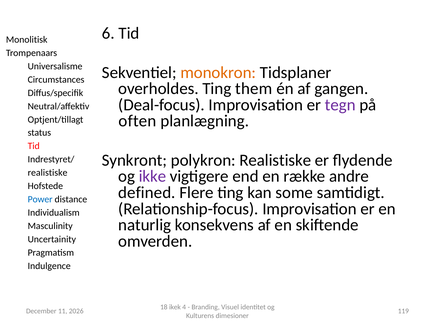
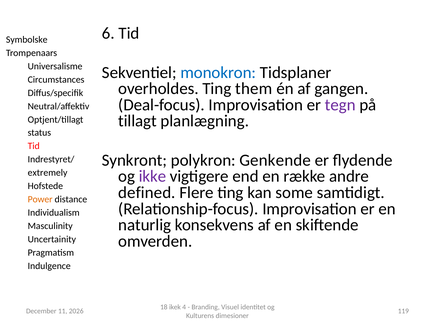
Monolitisk: Monolitisk -> Symbolske (27, 40)
monokron colour: orange -> blue (218, 73)
often: often -> tillagt (138, 121)
polykron Realistiske: Realistiske -> Genkende (275, 160)
realistiske: realistiske -> extremely (48, 173)
Power colour: blue -> orange (40, 200)
